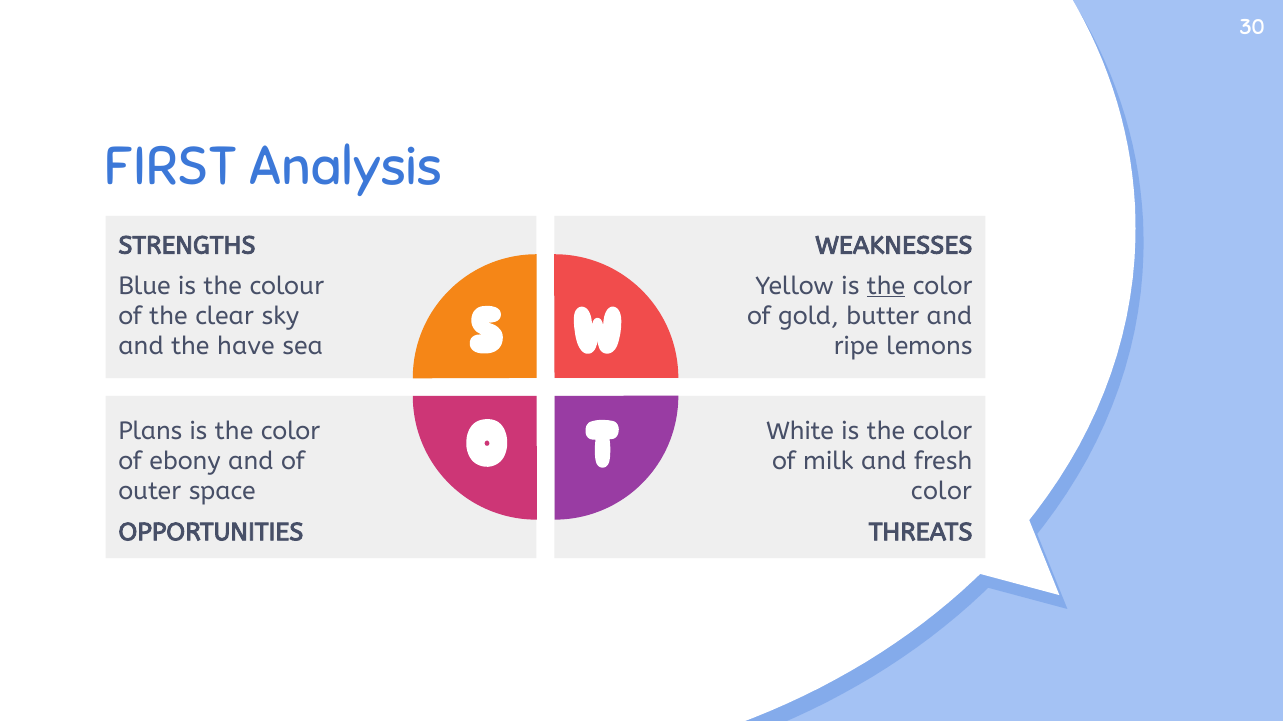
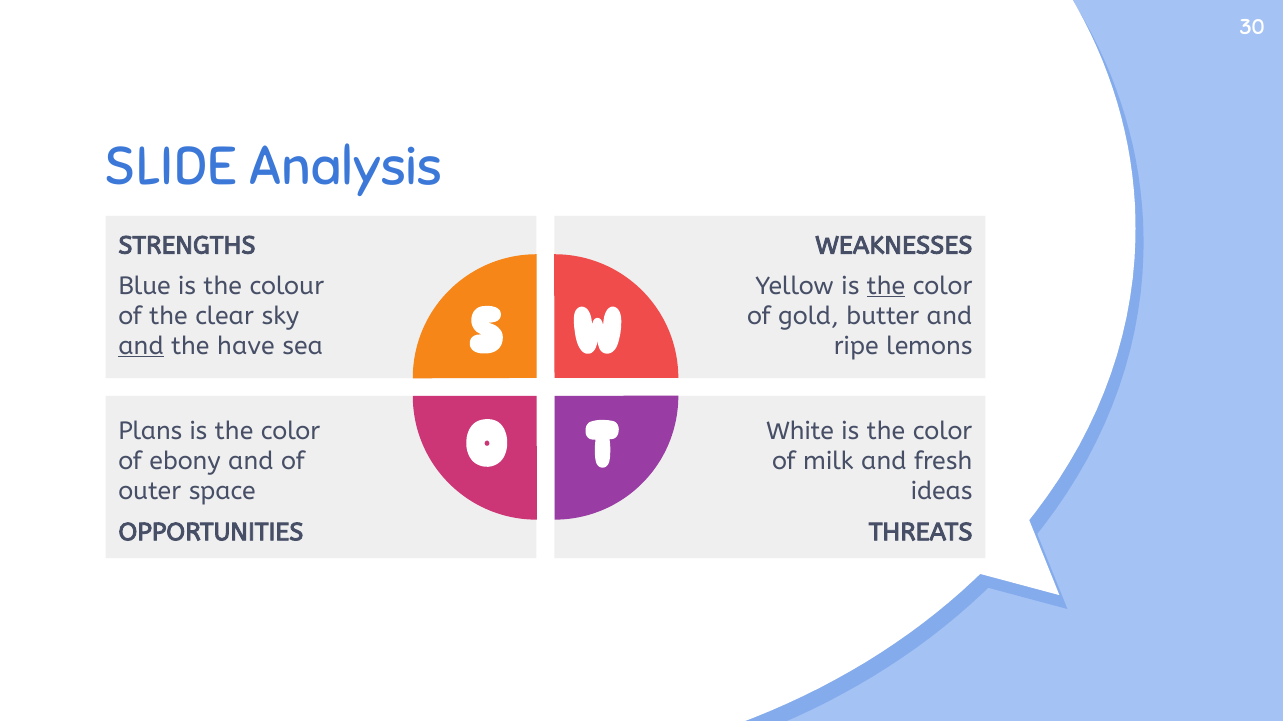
FIRST: FIRST -> SLIDE (171, 167)
and underline: none -> present (141, 346)
color: color -> ideas (942, 492)
